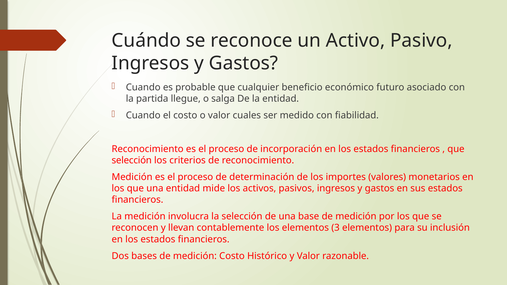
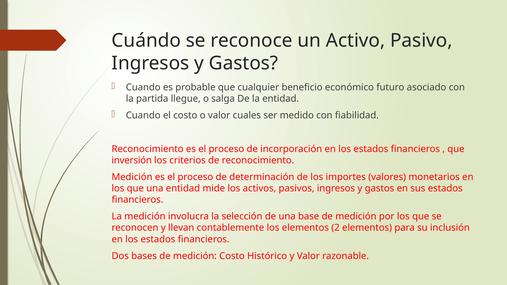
selección: selección -> inversión (132, 160)
3: 3 -> 2 (336, 228)
